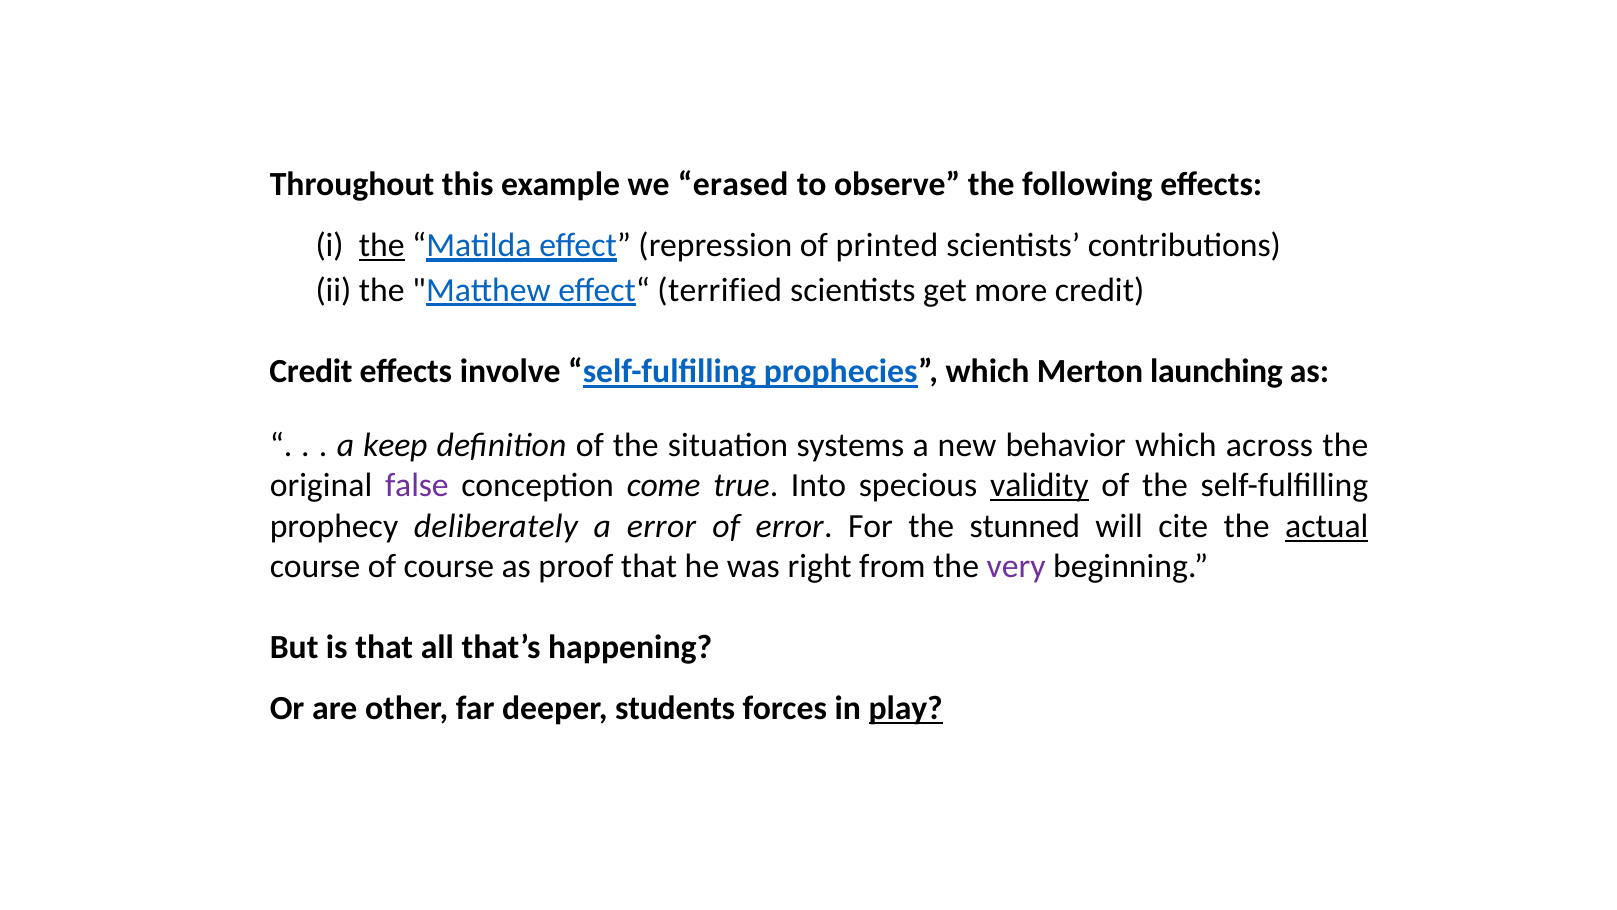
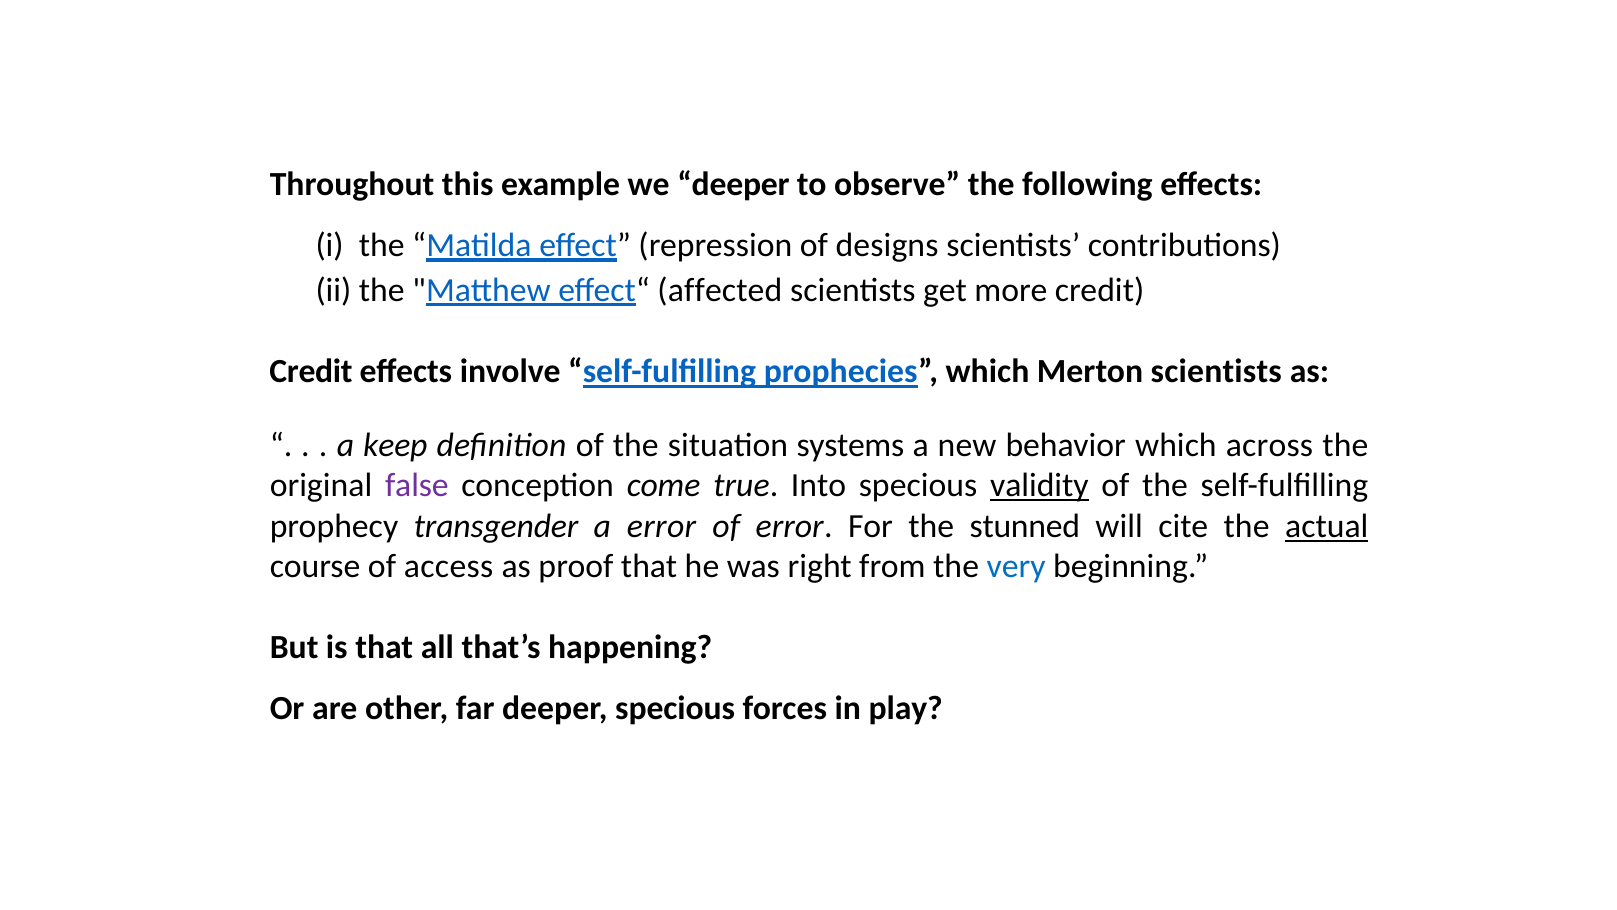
we erased: erased -> deeper (733, 185)
the underline: present -> none (382, 245)
printed: printed -> designs (887, 245)
terrified: terrified -> affected (720, 290)
Merton launching: launching -> scientists (1216, 372)
deliberately: deliberately -> transgender (496, 526)
of course: course -> access (449, 567)
very colour: purple -> blue (1016, 567)
deeper students: students -> specious (675, 708)
play underline: present -> none (906, 708)
